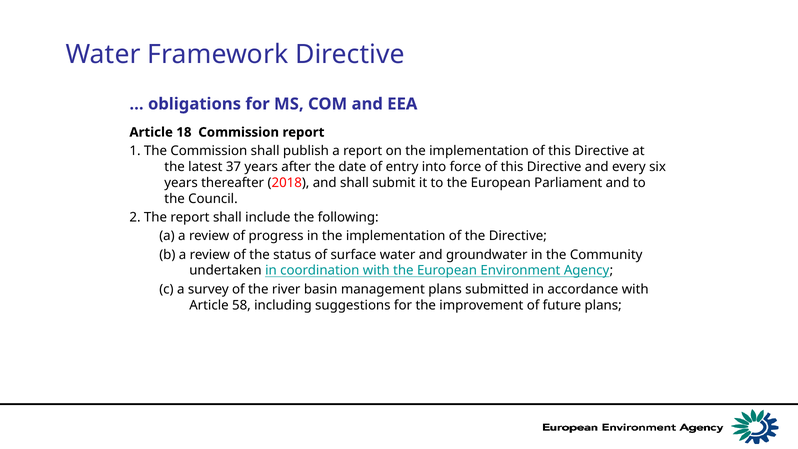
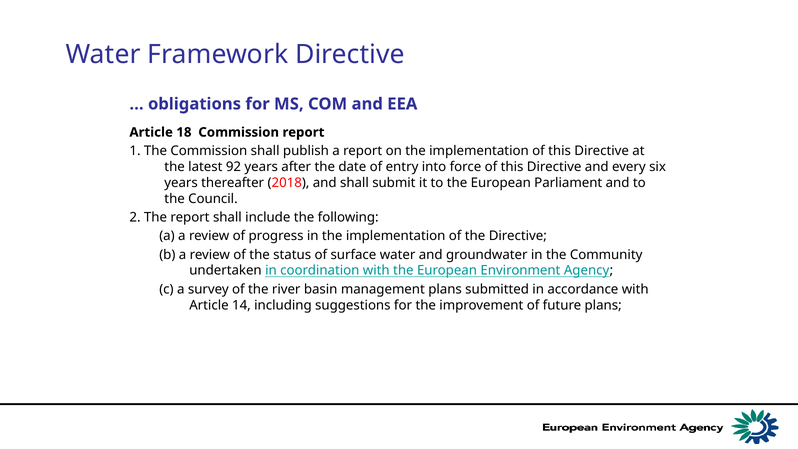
37: 37 -> 92 (234, 167)
58: 58 -> 14 (241, 305)
